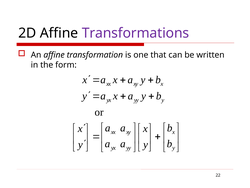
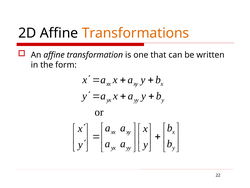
Transformations colour: purple -> orange (136, 33)
